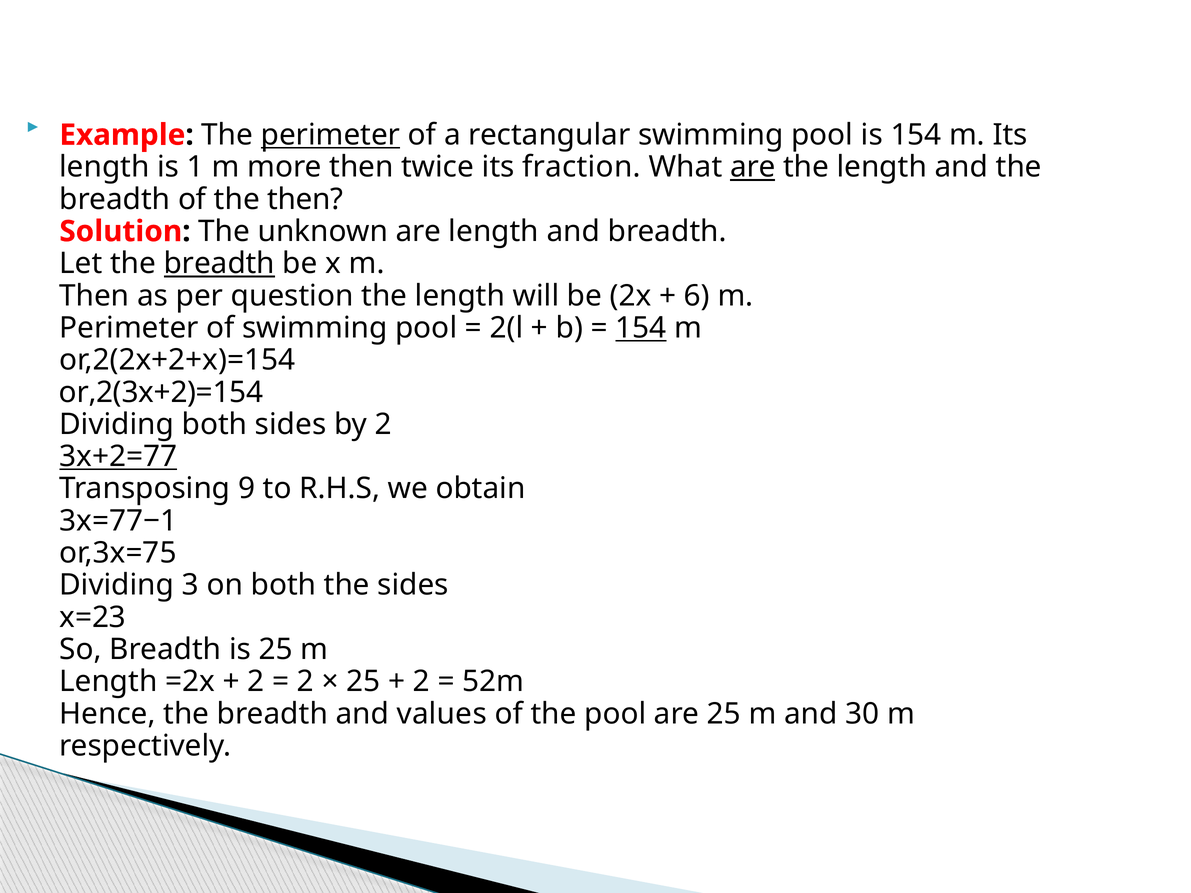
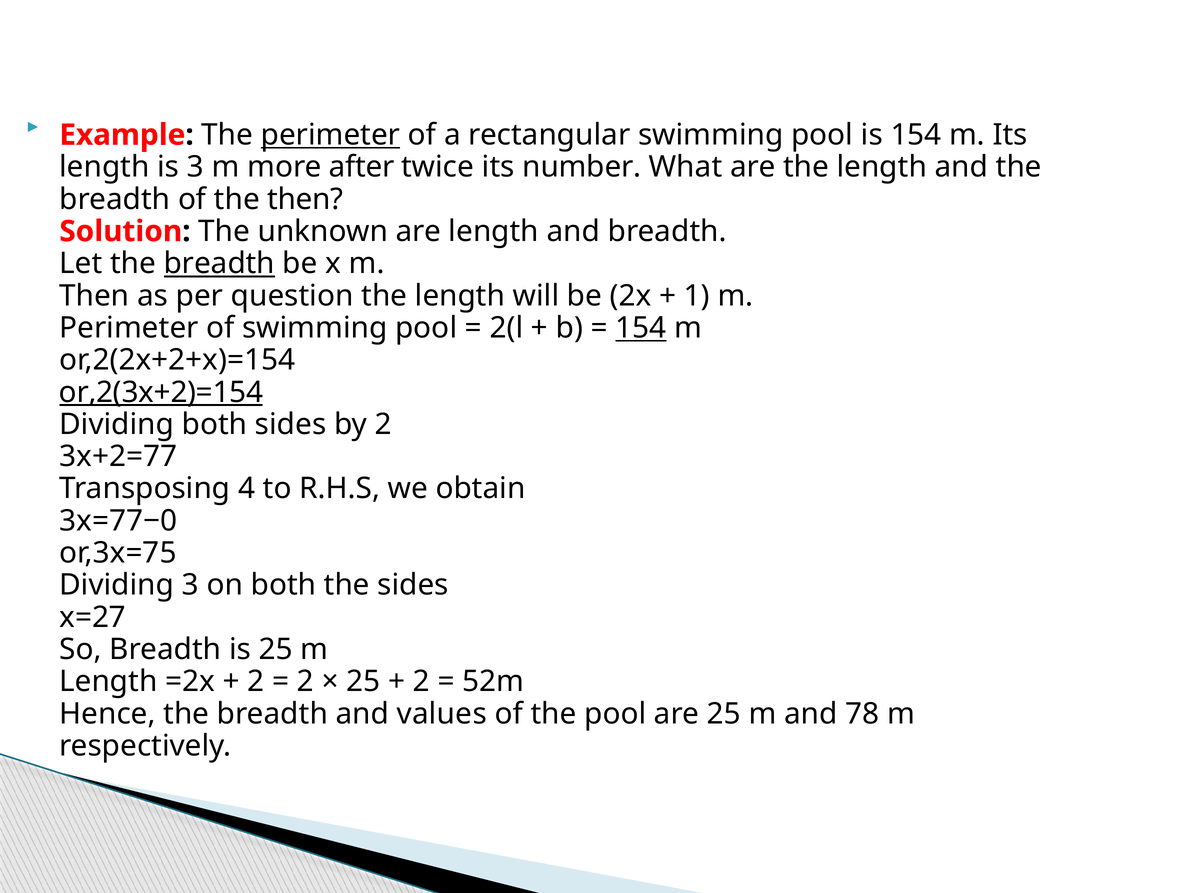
is 1: 1 -> 3 (195, 167)
more then: then -> after (362, 167)
fraction: fraction -> number (582, 167)
are underline: present -> none (753, 167)
6: 6 -> 1 (697, 296)
or,2(3x+2)=154 underline: none -> present (161, 392)
3x+2=77 underline: present -> none (118, 457)
9: 9 -> 4 (247, 489)
3x=77−1: 3x=77−1 -> 3x=77−0 (118, 521)
x=23: x=23 -> x=27 (93, 617)
30: 30 -> 78 (862, 714)
